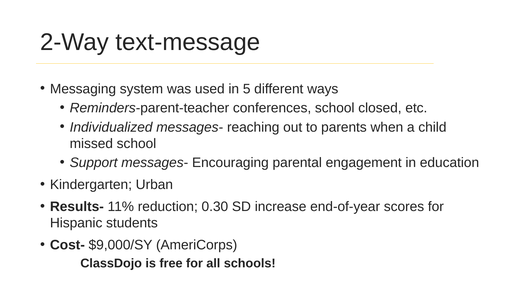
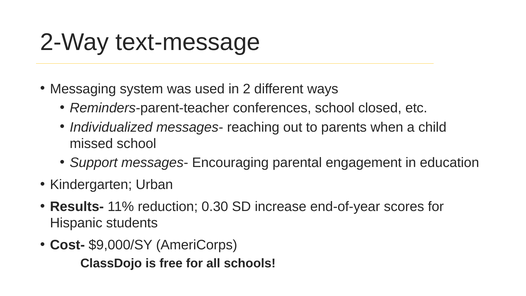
5: 5 -> 2 (247, 89)
